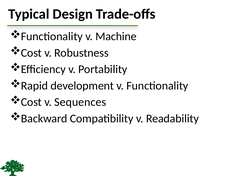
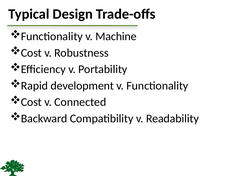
Sequences: Sequences -> Connected (80, 102)
